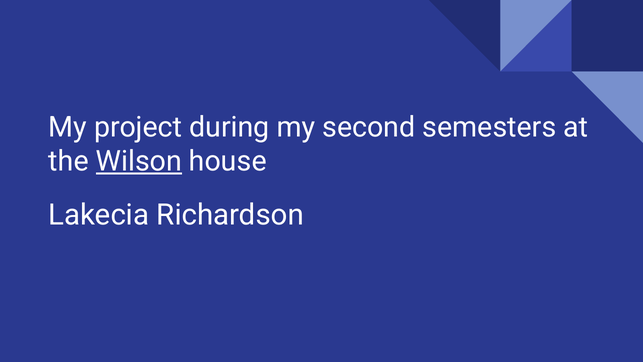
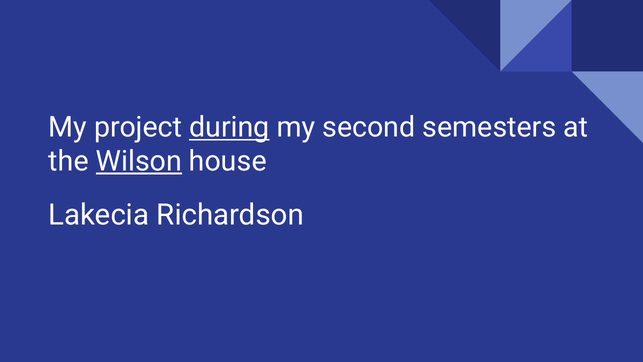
during underline: none -> present (229, 127)
